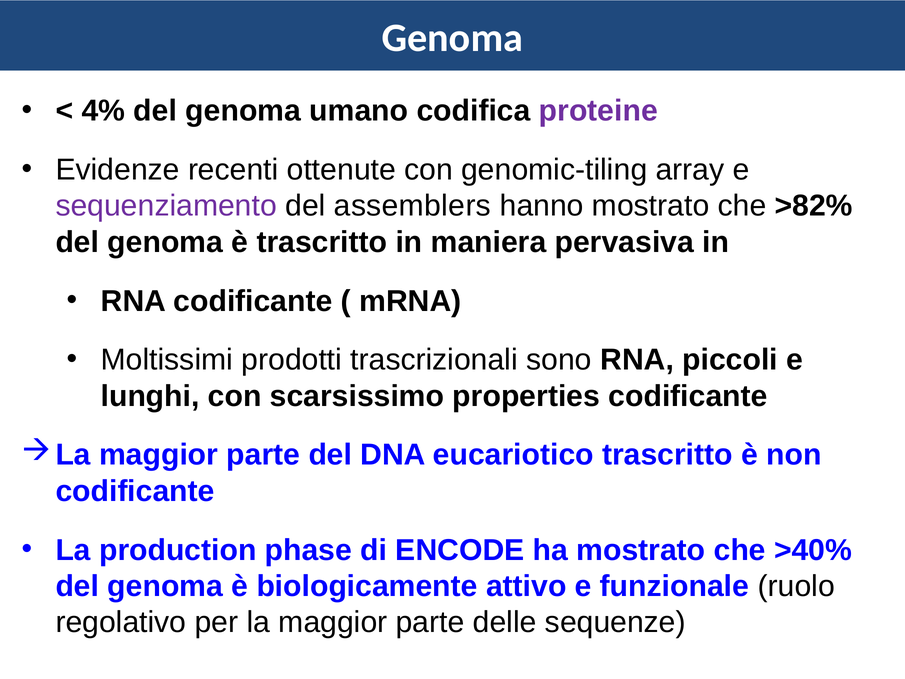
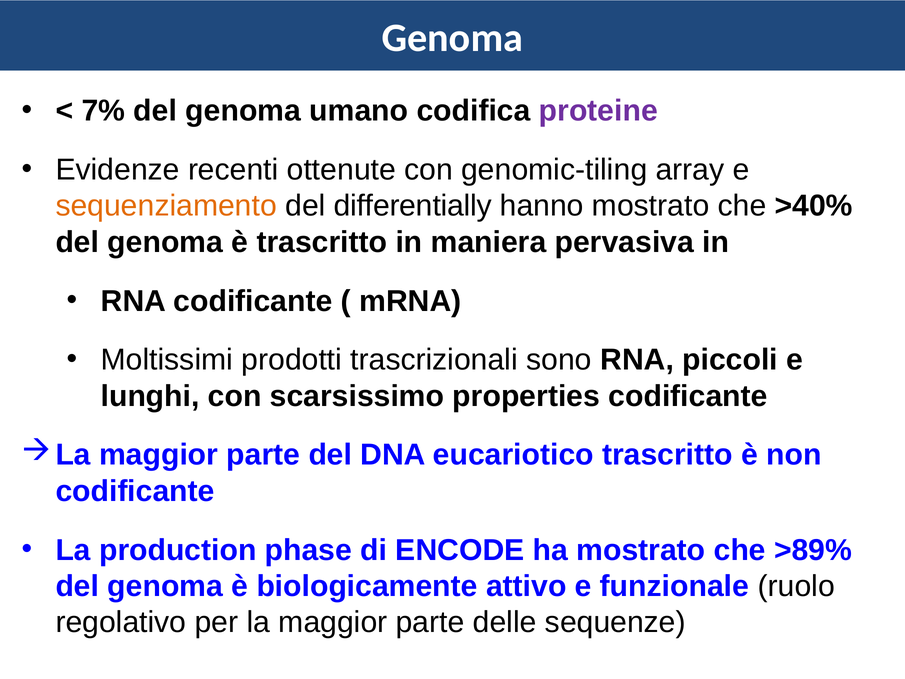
4%: 4% -> 7% (103, 111)
sequenziamento colour: purple -> orange (166, 206)
assemblers: assemblers -> differentially (413, 206)
>82%: >82% -> >40% (814, 206)
>40%: >40% -> >89% (813, 550)
